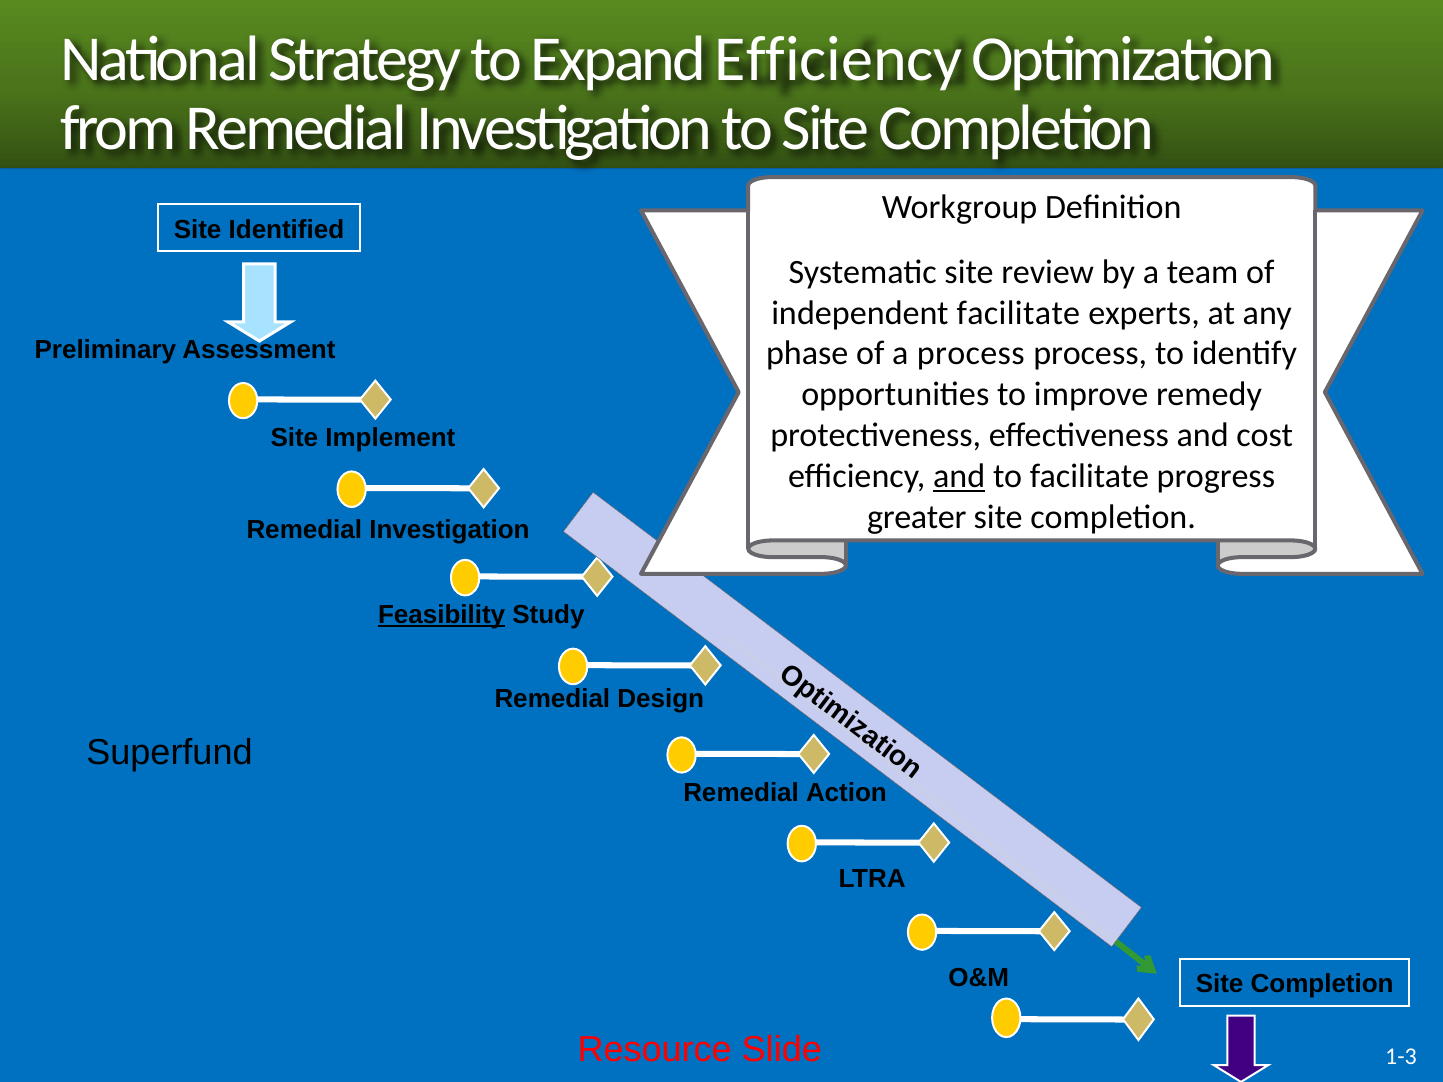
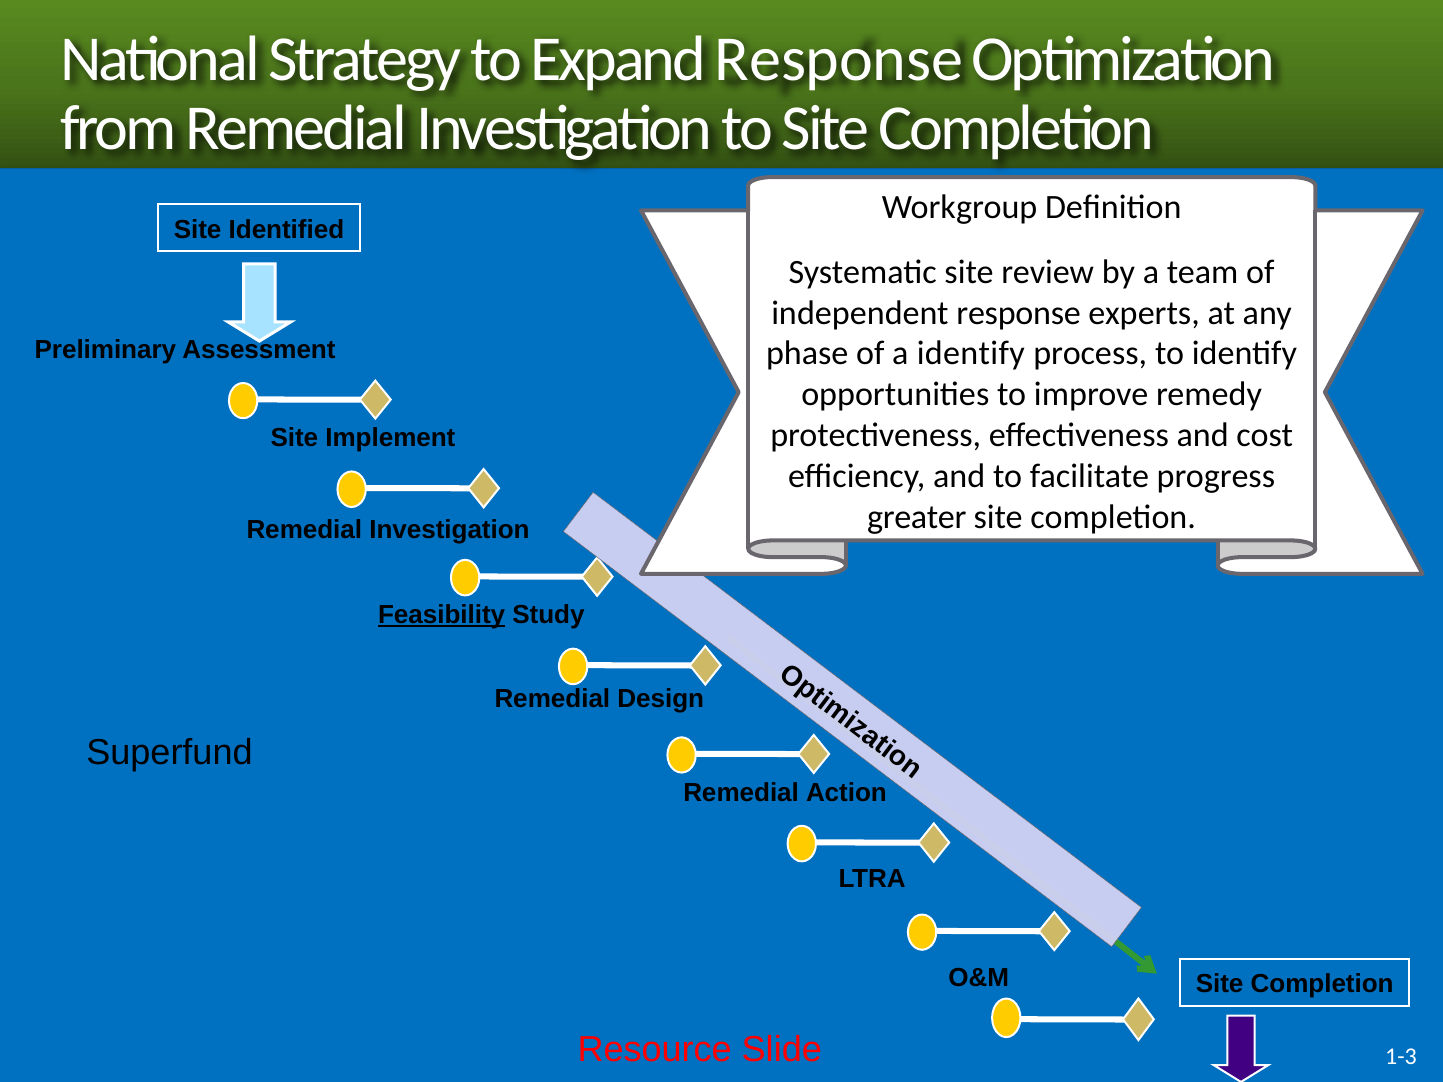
Expand Efficiency: Efficiency -> Response (839, 59)
independent facilitate: facilitate -> response (1019, 313)
a process: process -> identify (971, 354)
and underline: present -> none (959, 476)
